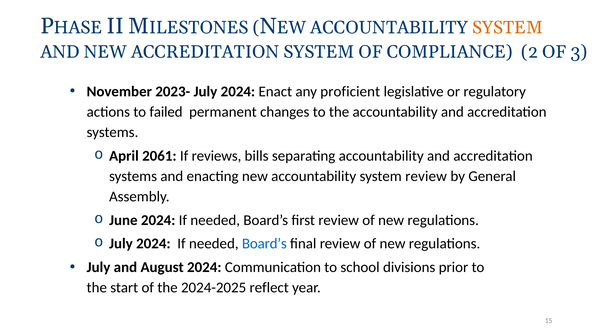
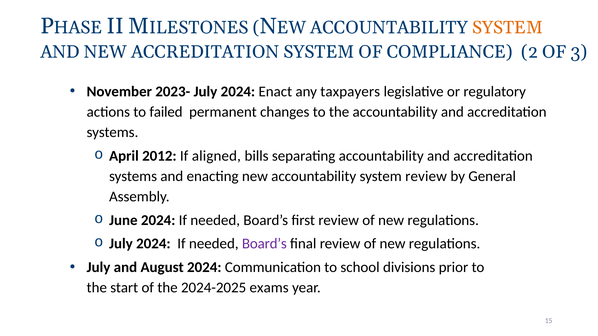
proficient: proficient -> taxpayers (350, 92)
2061: 2061 -> 2012 (159, 156)
reviews: reviews -> aligned (216, 156)
Board’s colour: blue -> purple (264, 244)
reflect: reflect -> exams (269, 288)
